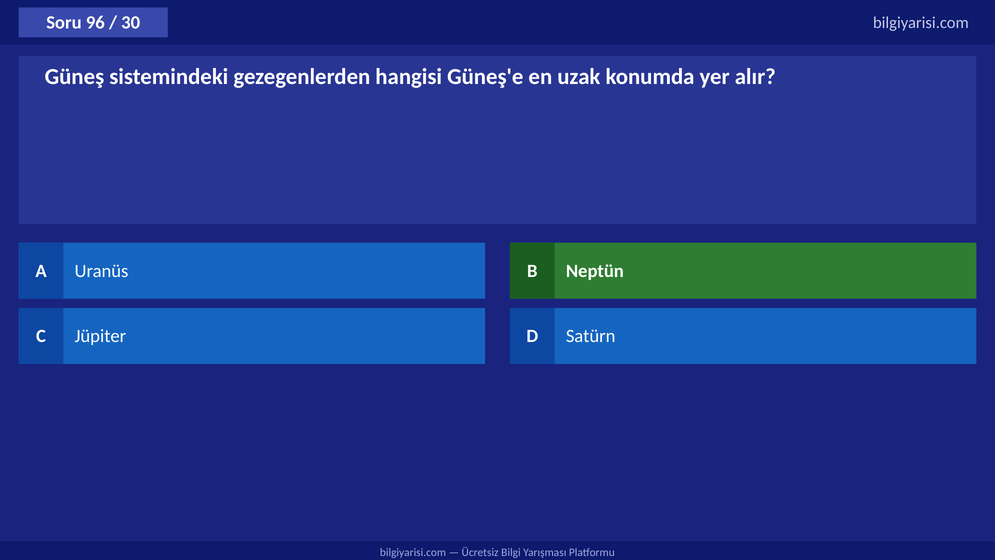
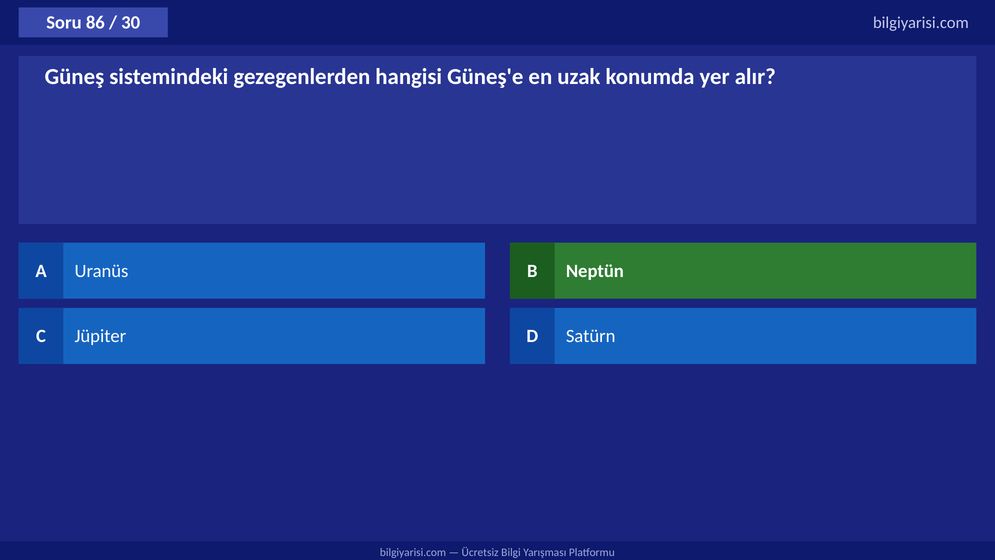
96: 96 -> 86 (95, 23)
